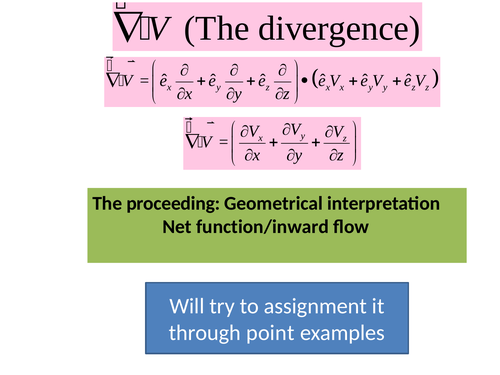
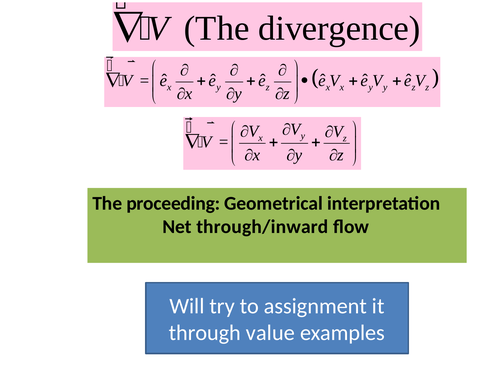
function/inward: function/inward -> through/inward (262, 227)
point: point -> value (270, 333)
